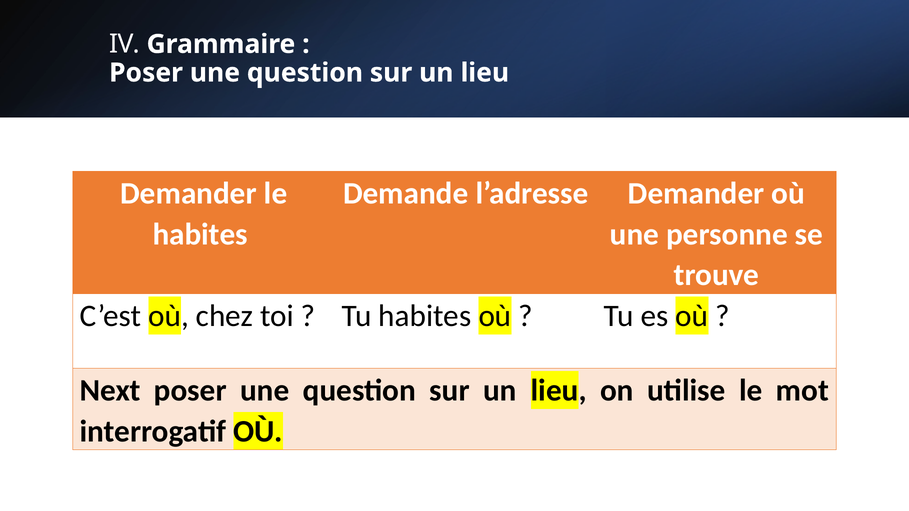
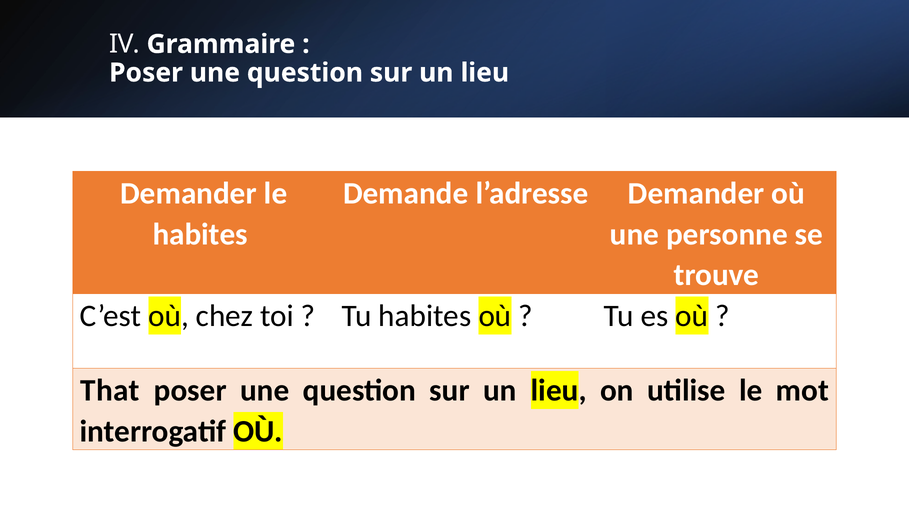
Next: Next -> That (110, 391)
